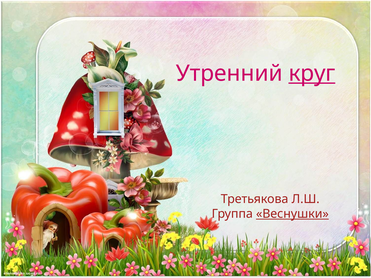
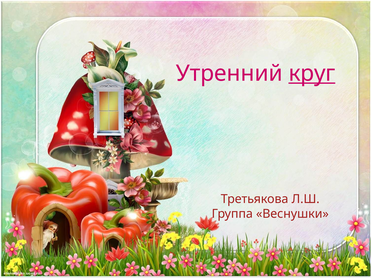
Веснушки underline: present -> none (292, 214)
